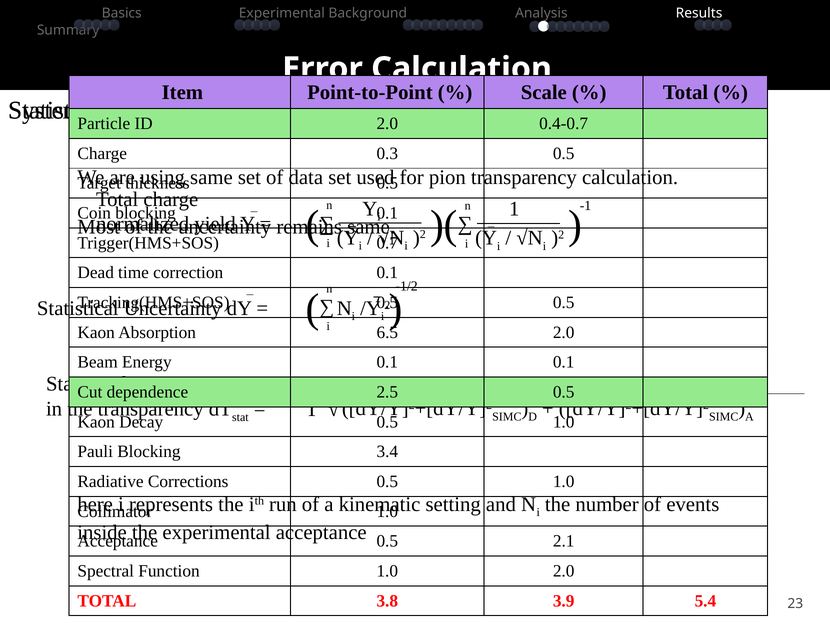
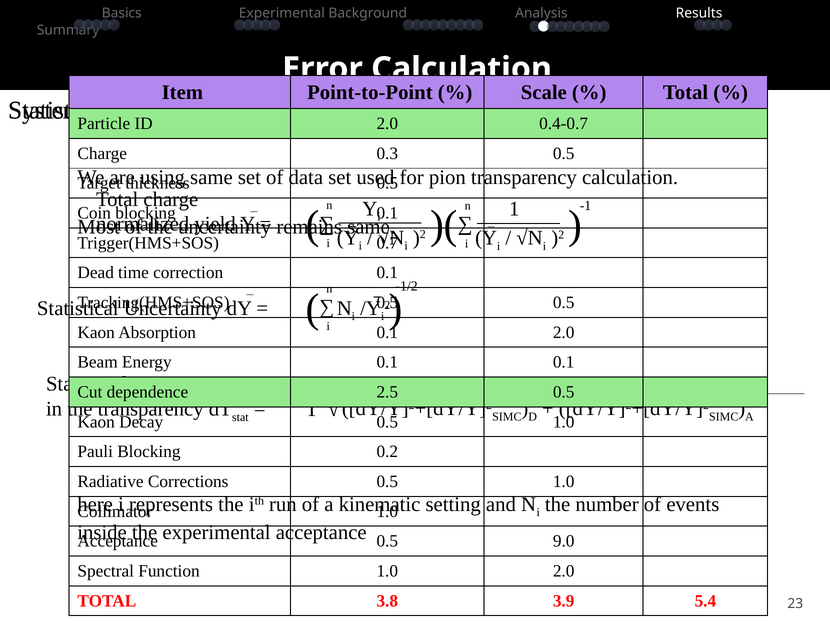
Absorption 6.5: 6.5 -> 0.1 (387, 332)
3.4: 3.4 -> 0.2 (387, 451)
2.1: 2.1 -> 9.0 (564, 541)
